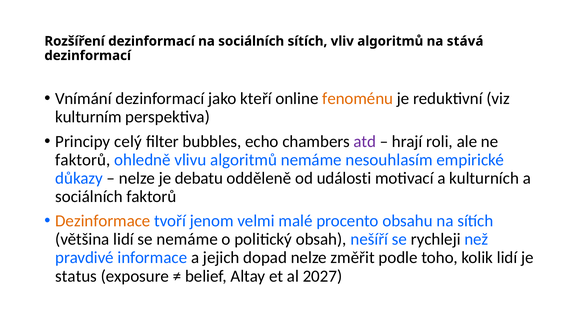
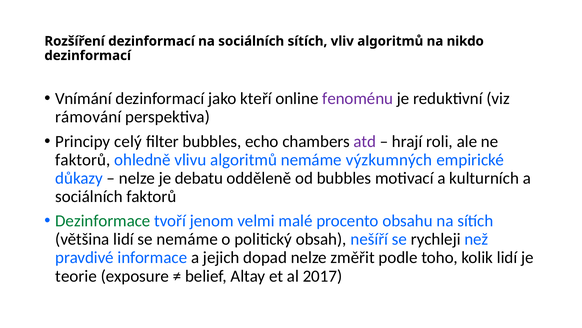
stává: stává -> nikdo (465, 41)
fenoménu colour: orange -> purple (358, 98)
kulturním: kulturním -> rámování (88, 117)
nesouhlasím: nesouhlasím -> výzkumných (389, 159)
od události: události -> bubbles (344, 178)
Dezinformace colour: orange -> green (103, 221)
status: status -> teorie (76, 276)
2027: 2027 -> 2017 (322, 276)
